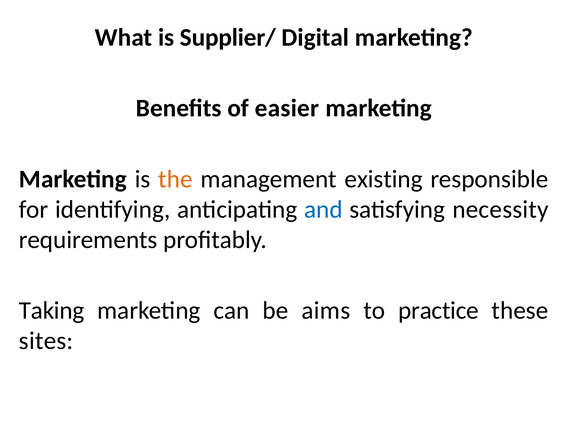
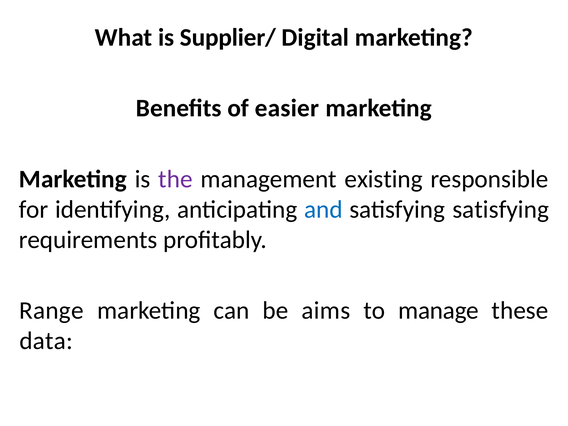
the colour: orange -> purple (175, 179)
satisfying necessity: necessity -> satisfying (501, 209)
Taking: Taking -> Range (51, 310)
practice: practice -> manage (438, 310)
sites: sites -> data (46, 341)
